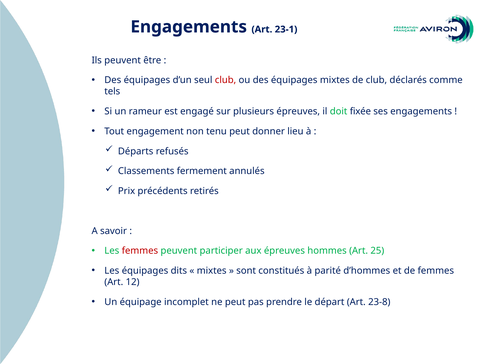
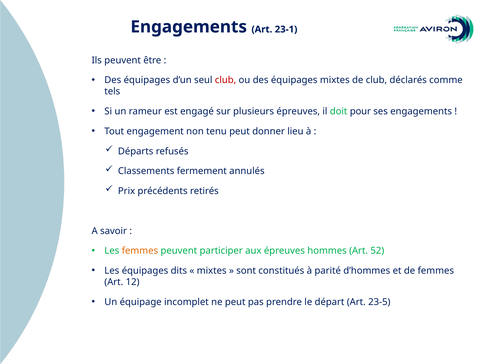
fixée: fixée -> pour (360, 112)
femmes colour: red -> orange (140, 251)
25: 25 -> 52 (377, 251)
23-8: 23-8 -> 23-5 (379, 302)
